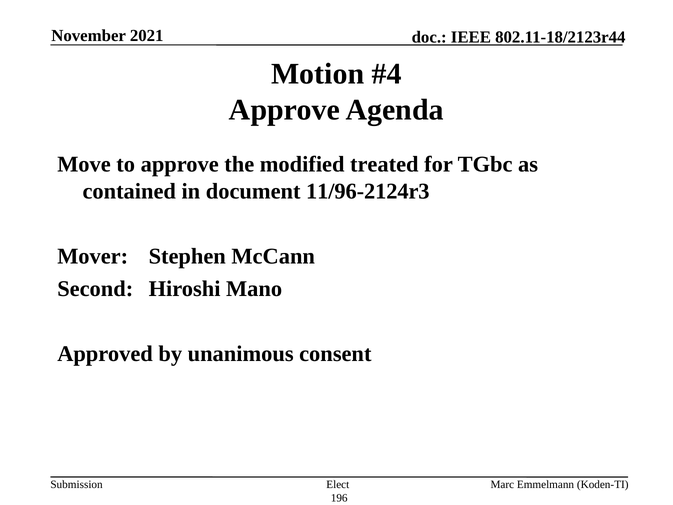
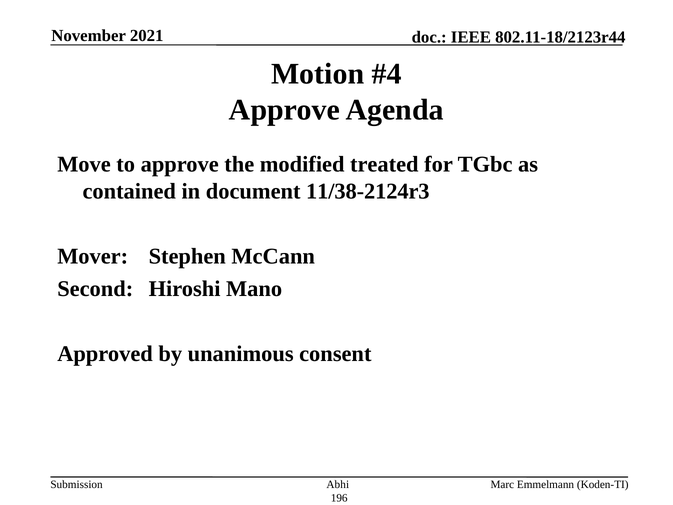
11/96-2124r3: 11/96-2124r3 -> 11/38-2124r3 (368, 191)
Elect: Elect -> Abhi (338, 484)
